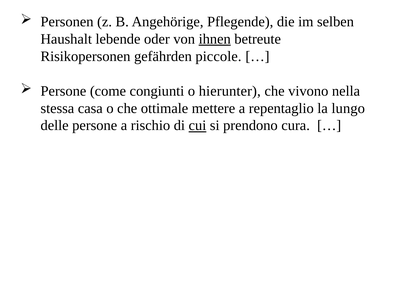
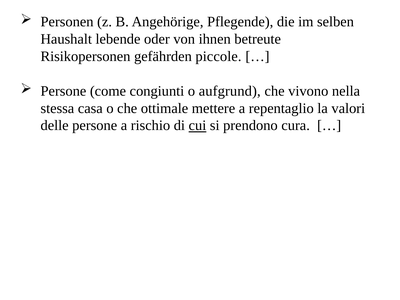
ihnen underline: present -> none (215, 39)
hierunter: hierunter -> aufgrund (230, 91)
lungo: lungo -> valori (348, 108)
